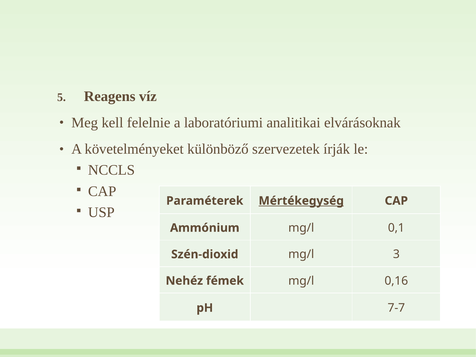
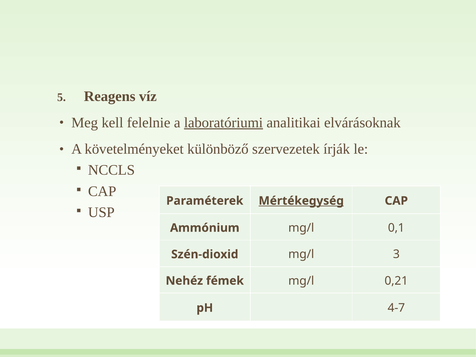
laboratóriumi underline: none -> present (223, 123)
0,16: 0,16 -> 0,21 (396, 281)
7-7: 7-7 -> 4-7 (396, 308)
